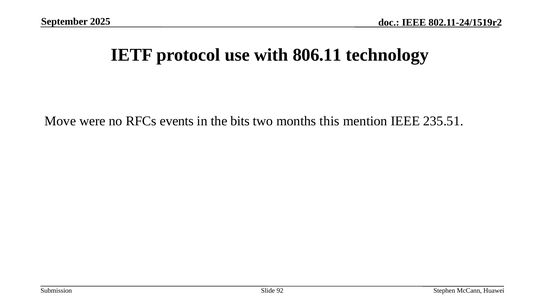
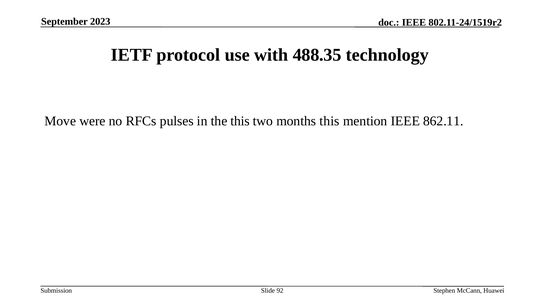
2025: 2025 -> 2023 (100, 21)
806.11: 806.11 -> 488.35 (317, 55)
events: events -> pulses (177, 121)
the bits: bits -> this (240, 121)
235.51: 235.51 -> 862.11 (443, 121)
